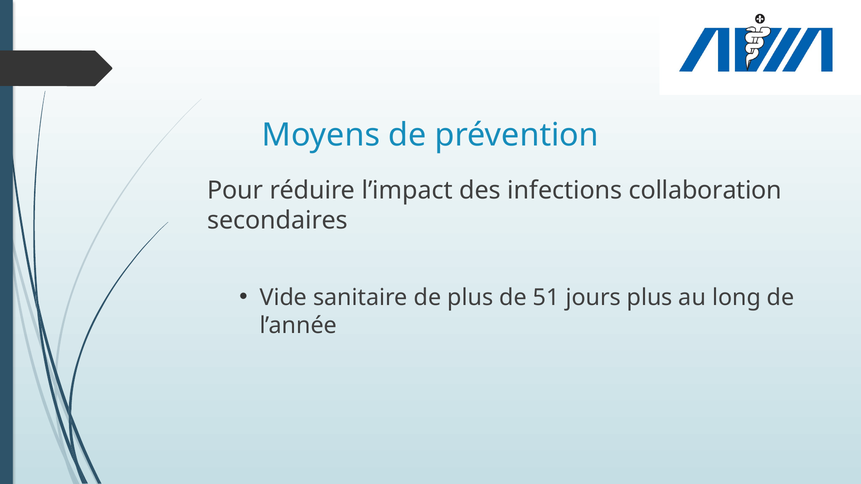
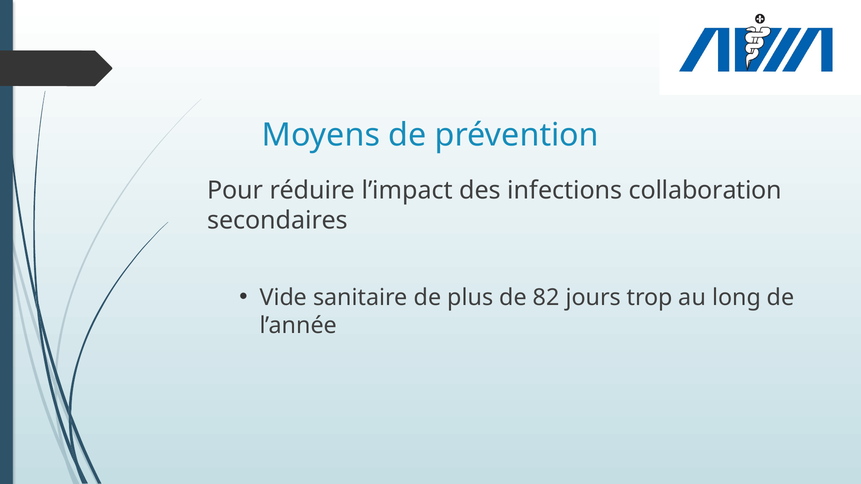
51: 51 -> 82 (546, 298)
jours plus: plus -> trop (650, 298)
